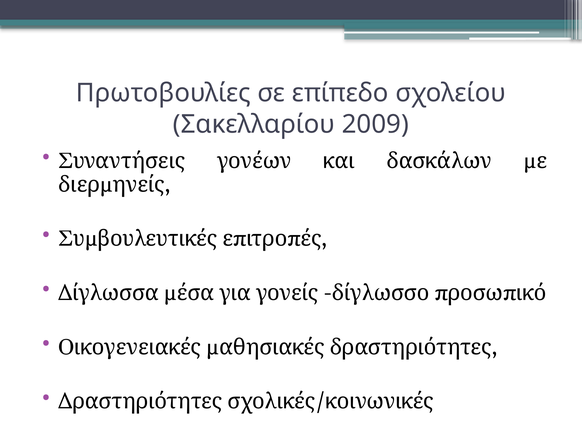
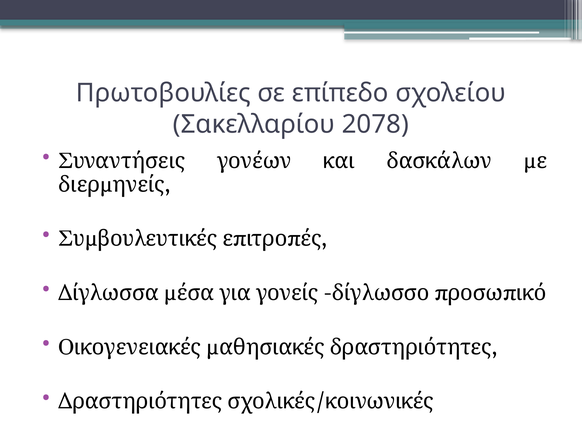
2009: 2009 -> 2078 (375, 124)
